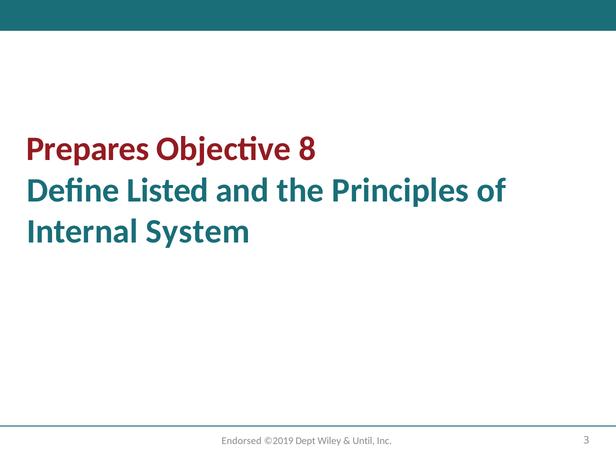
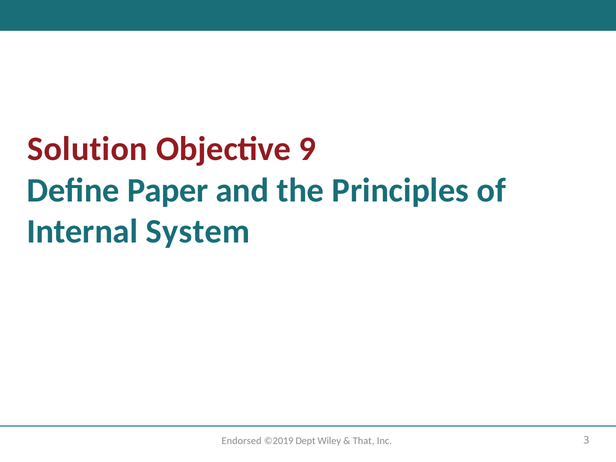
Prepares: Prepares -> Solution (87, 149)
8: 8 -> 9 (307, 149)
Listed: Listed -> Paper (168, 190)
Until: Until -> That (364, 441)
